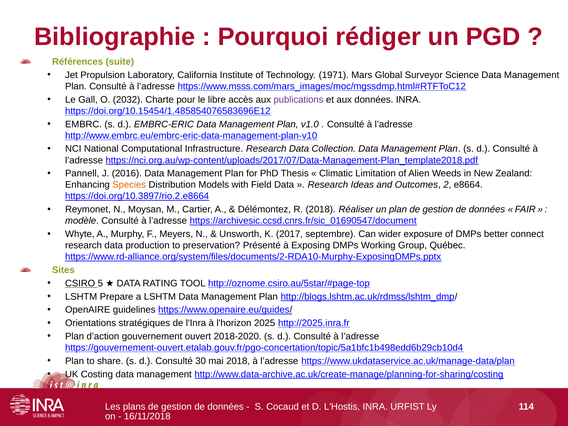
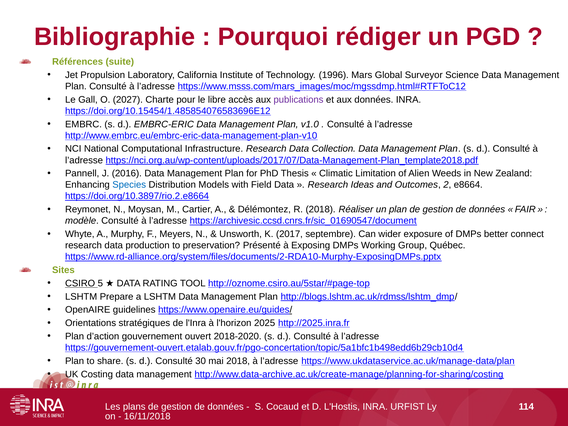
1971: 1971 -> 1996 (334, 75)
2032: 2032 -> 2027 (128, 100)
Species colour: orange -> blue (129, 185)
